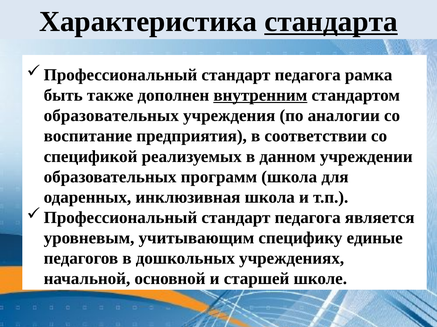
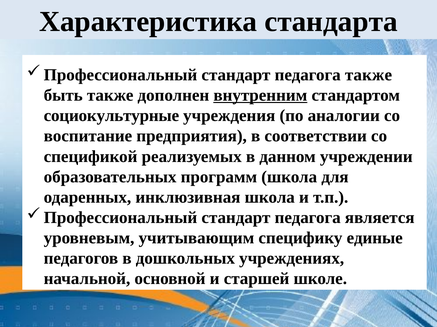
стандарта underline: present -> none (331, 22)
педагога рамка: рамка -> также (369, 75)
образовательных: образовательных -> социокультурные (111, 116)
